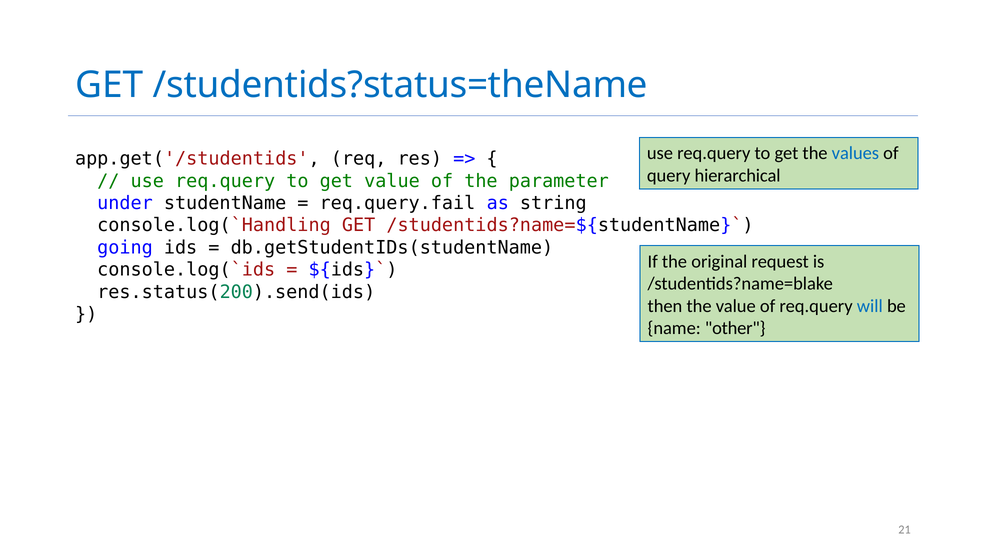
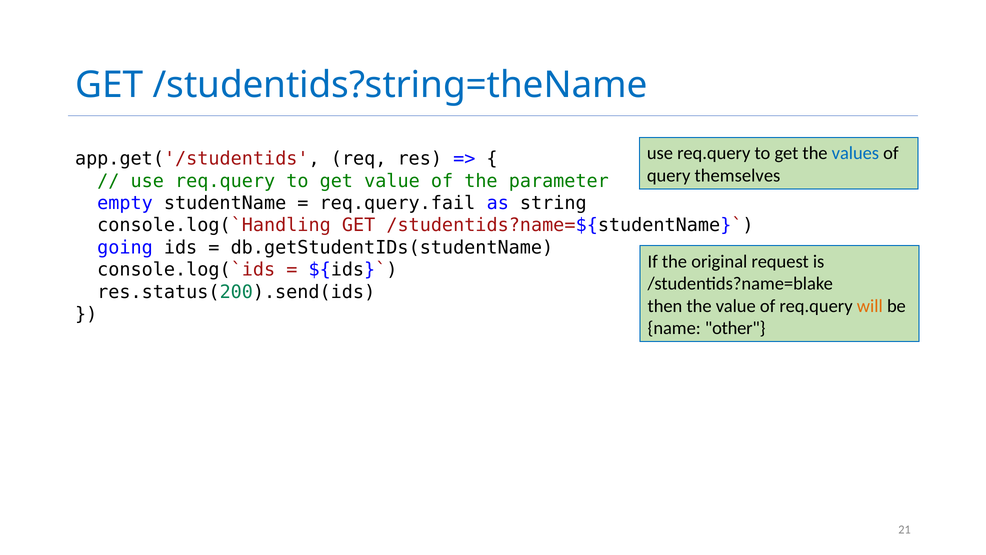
/studentids?status=theName: /studentids?status=theName -> /studentids?string=theName (400, 85)
hierarchical: hierarchical -> themselves (737, 175)
under: under -> empty (125, 203)
will colour: blue -> orange (870, 306)
